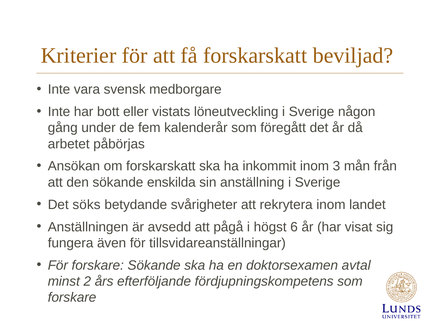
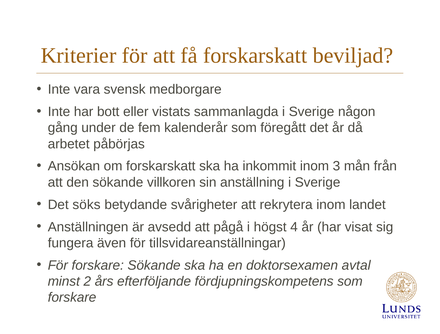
löneutveckling: löneutveckling -> sammanlagda (236, 112)
enskilda: enskilda -> villkoren (171, 183)
6: 6 -> 4 (294, 227)
